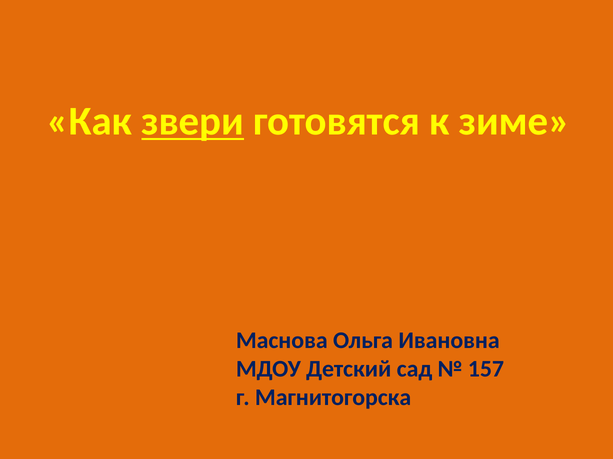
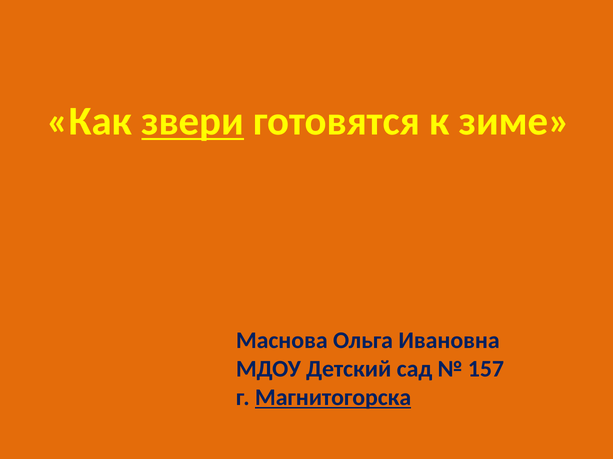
Магнитогорска underline: none -> present (333, 398)
